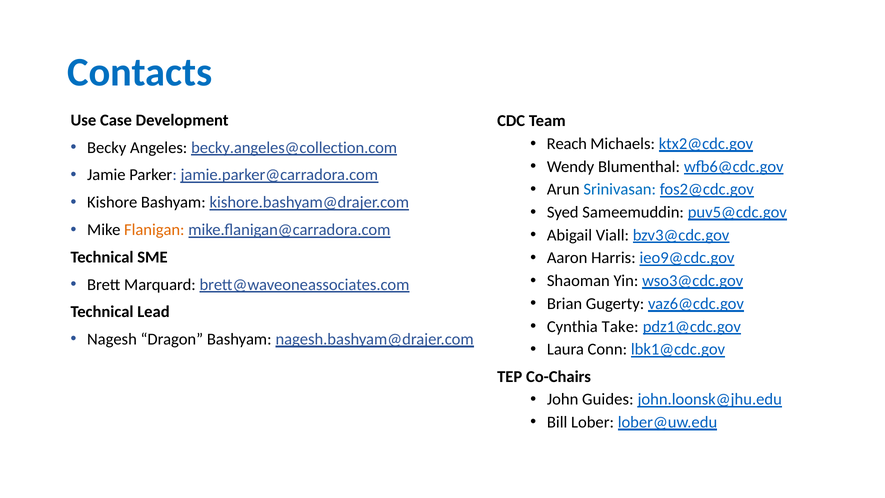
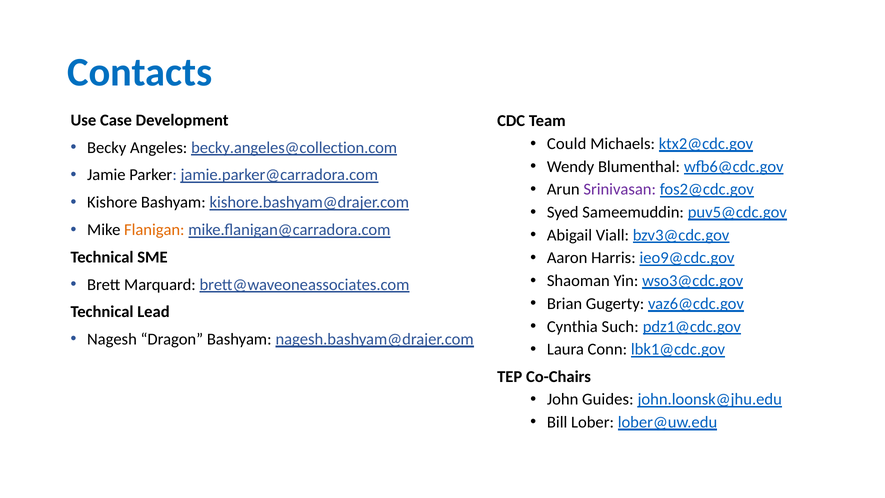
Reach: Reach -> Could (567, 144)
Srinivasan colour: blue -> purple (620, 189)
Take: Take -> Such (620, 326)
